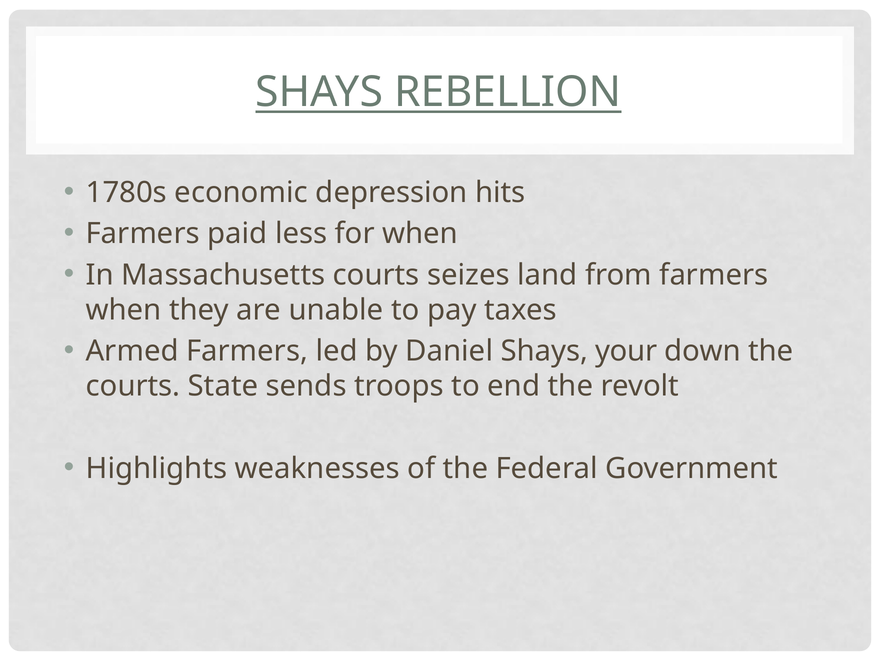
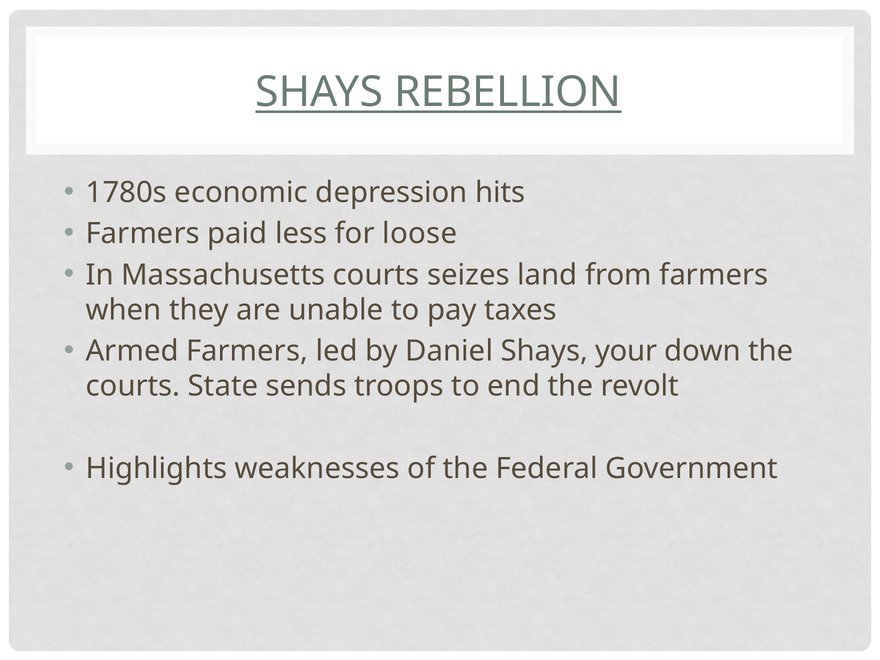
for when: when -> loose (420, 234)
